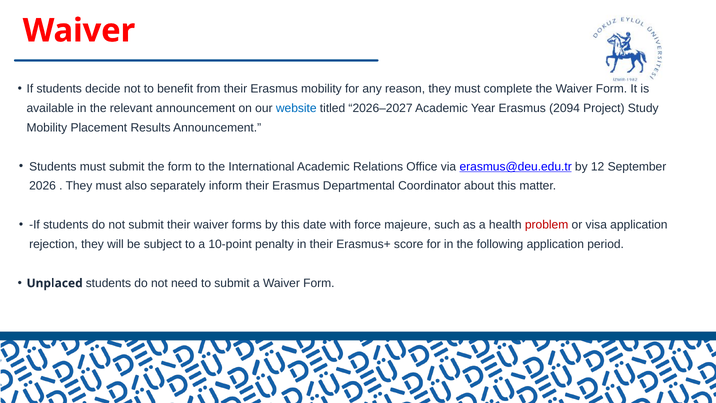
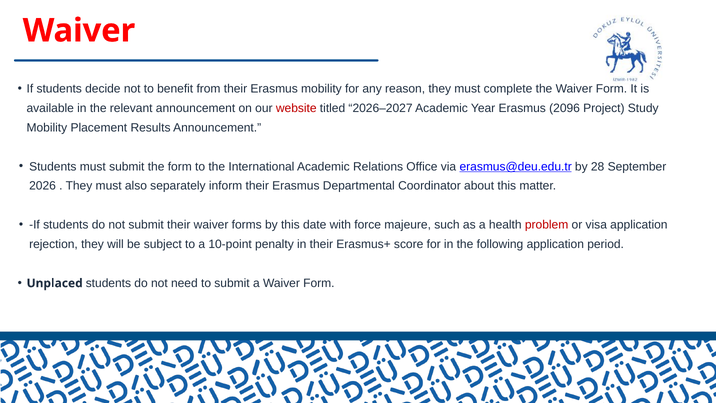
website colour: blue -> red (296, 108)
2094: 2094 -> 2096 (565, 108)
12: 12 -> 28 (598, 166)
